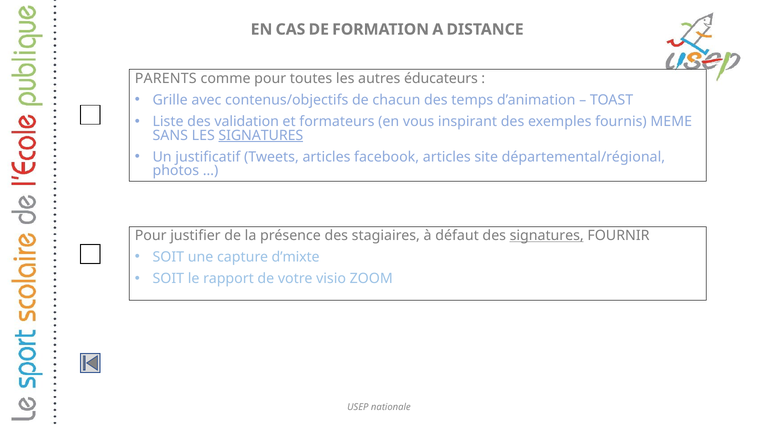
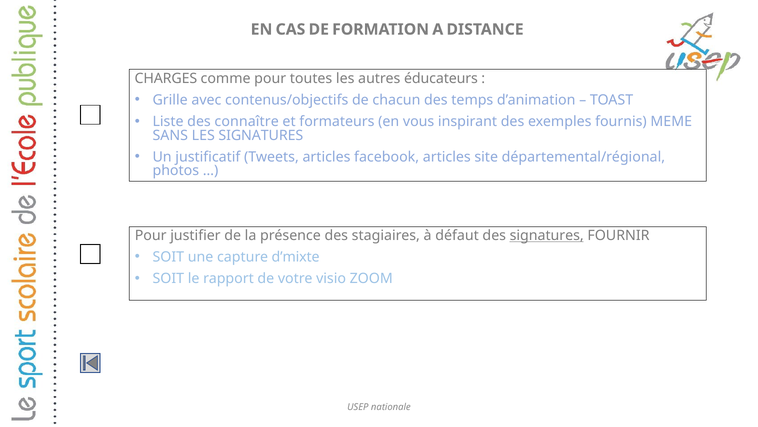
PARENTS: PARENTS -> CHARGES (166, 78)
validation: validation -> connaître (247, 121)
SIGNATURES underline: present -> none (261, 135)
